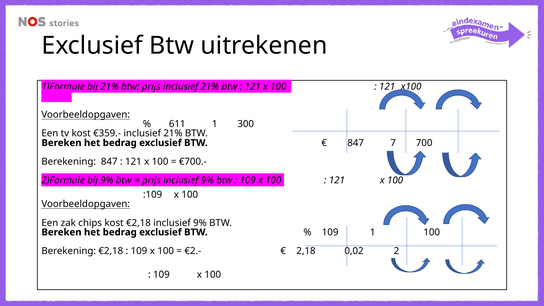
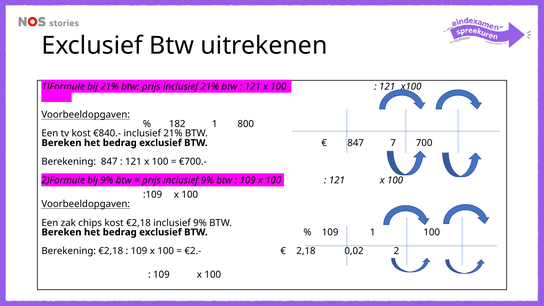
611: 611 -> 182 (177, 124)
300: 300 -> 800 (246, 124)
€359.-: €359.- -> €840.- (107, 133)
